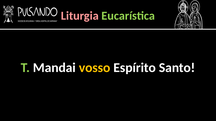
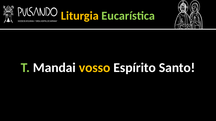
Liturgia colour: pink -> yellow (80, 16)
